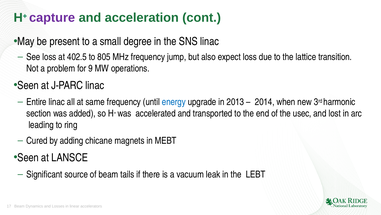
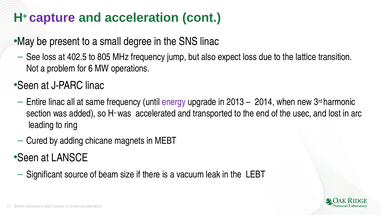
9: 9 -> 6 (91, 68)
energy colour: blue -> purple (174, 102)
tails: tails -> size (127, 174)
